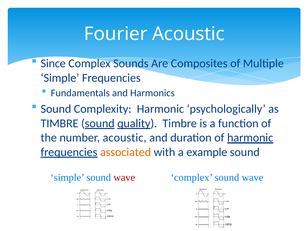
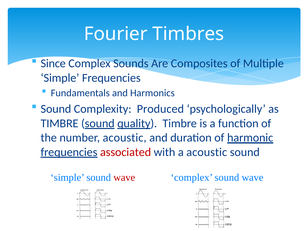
Fourier Acoustic: Acoustic -> Timbres (188, 34)
Complexity Harmonic: Harmonic -> Produced (160, 109)
associated colour: orange -> red (126, 152)
a example: example -> acoustic (207, 152)
